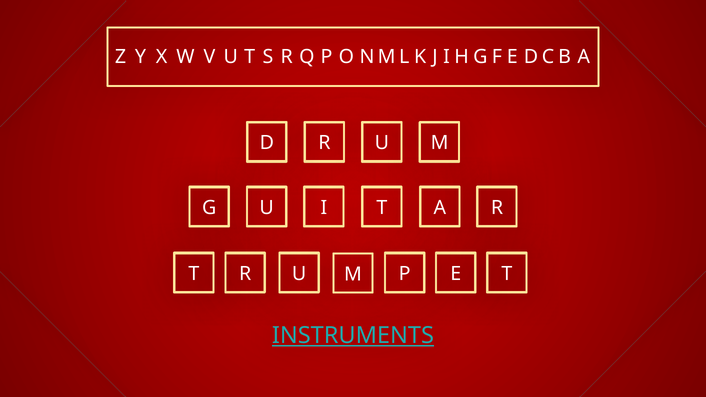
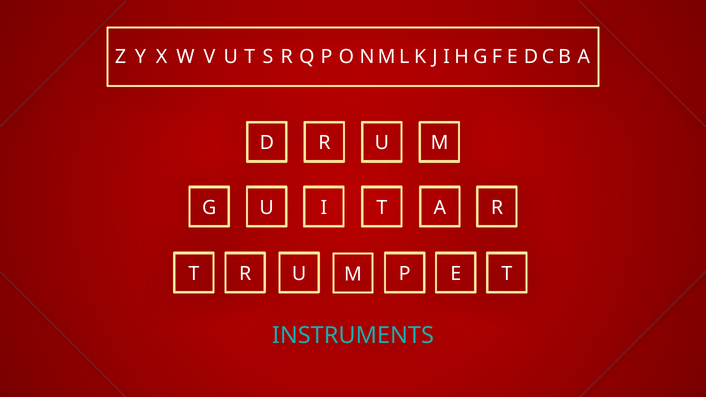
INSTRUMENTS underline: present -> none (353, 336)
